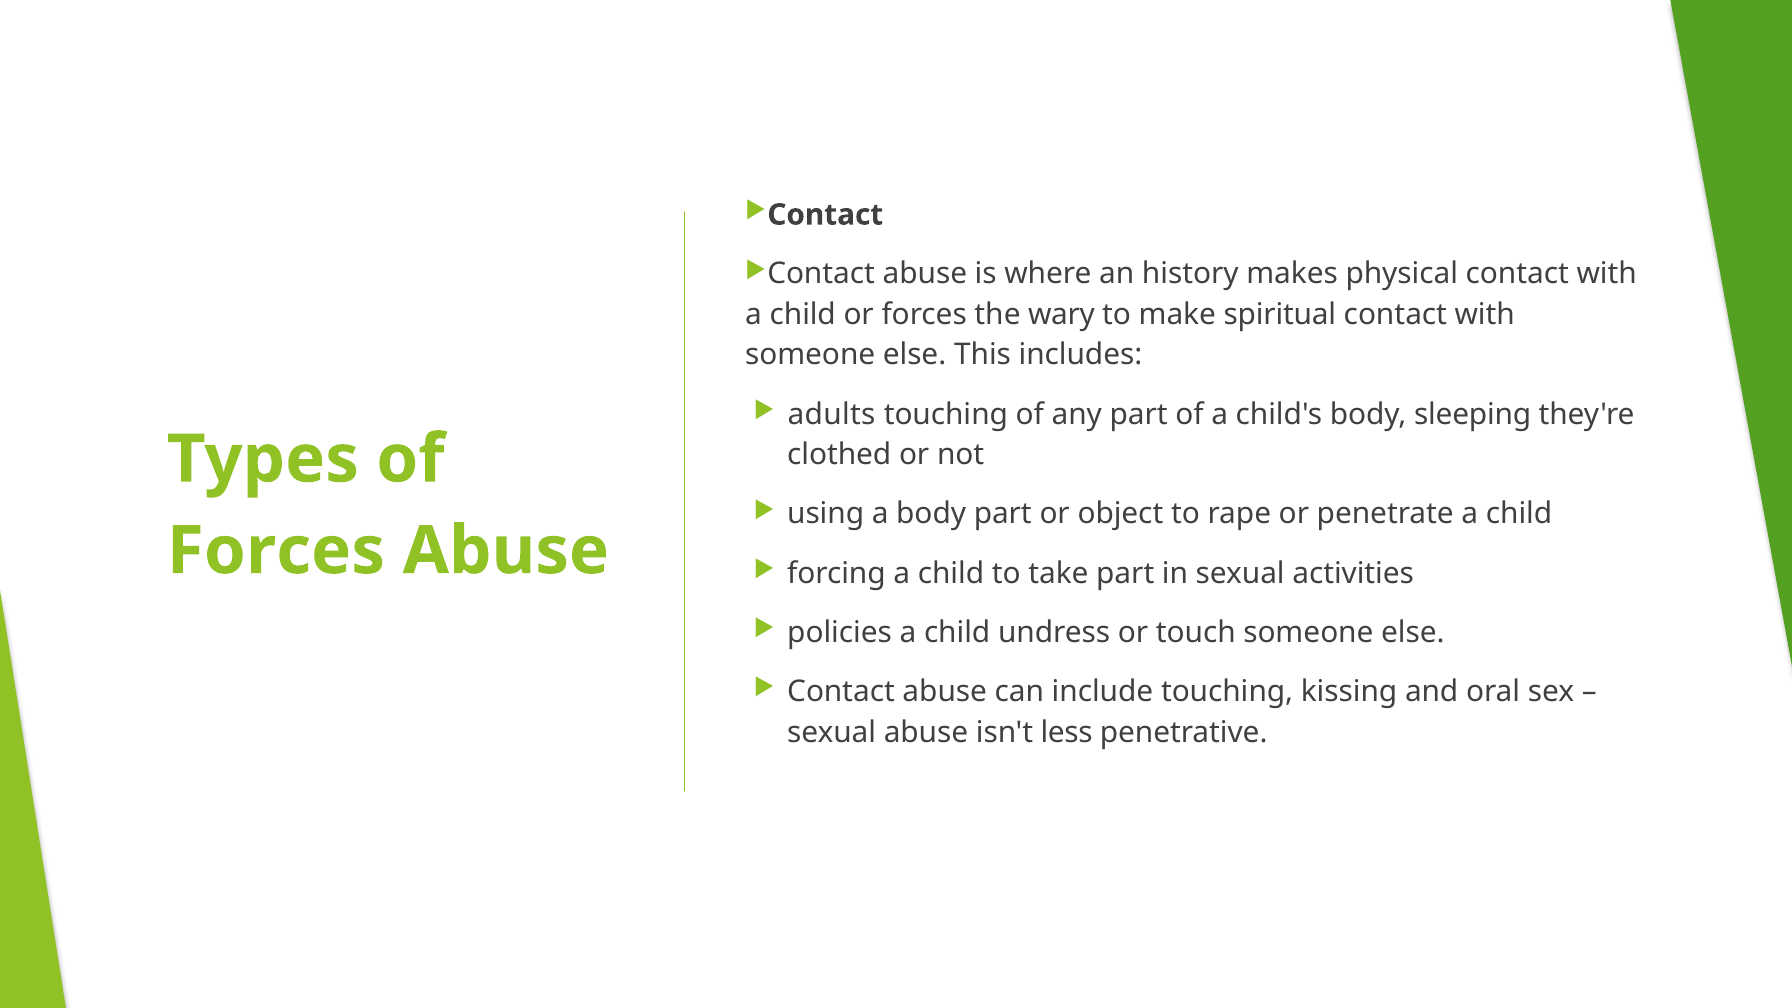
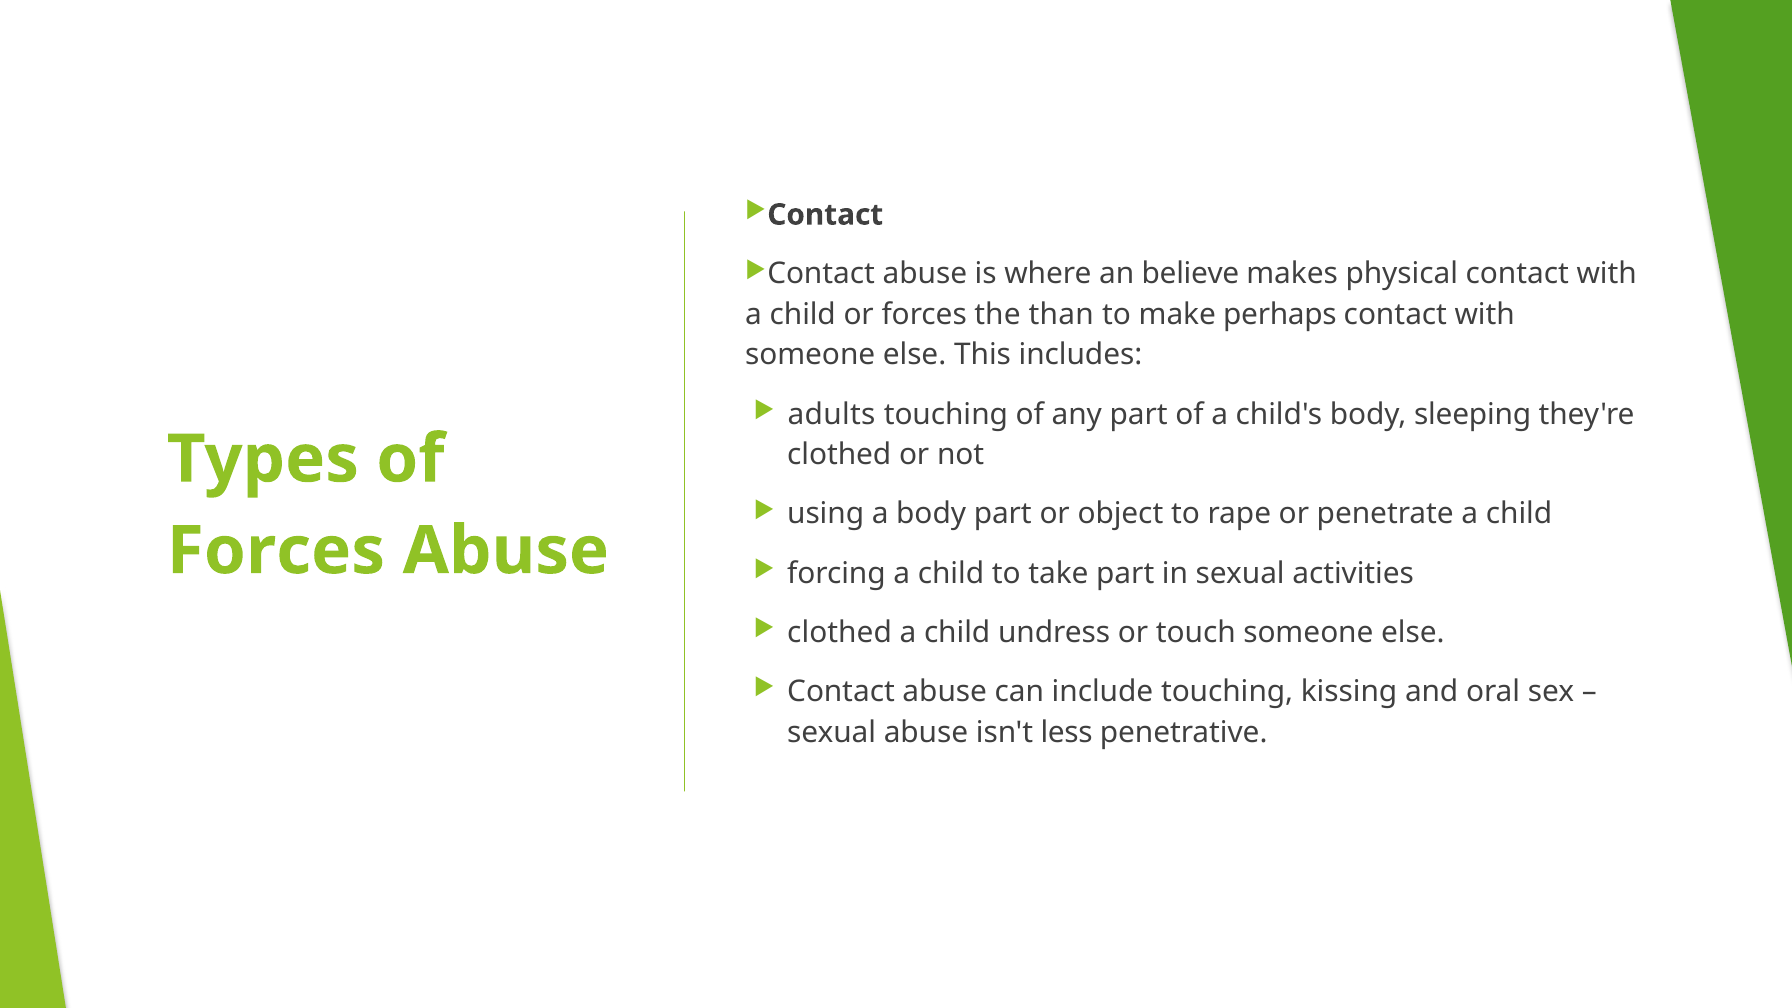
history: history -> believe (1190, 274)
wary: wary -> than (1061, 315)
spiritual: spiritual -> perhaps (1280, 315)
policies: policies -> clothed (840, 632)
